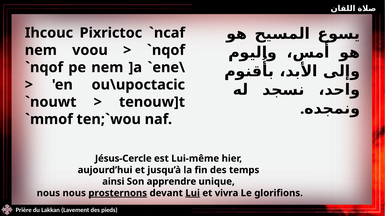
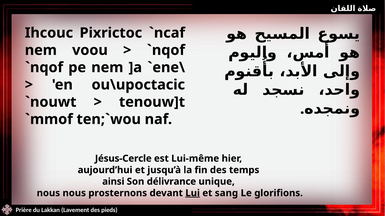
apprendre: apprendre -> délivrance (171, 182)
prosternons underline: present -> none (118, 194)
vivra: vivra -> sang (226, 194)
